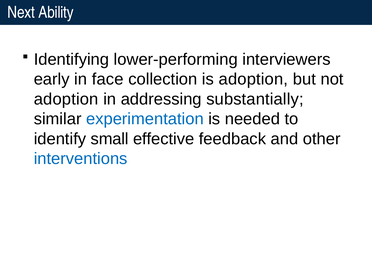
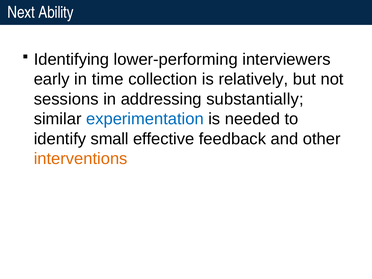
face: face -> time (108, 79)
is adoption: adoption -> relatively (253, 79)
adoption: adoption -> sessions (66, 99)
interventions colour: blue -> orange (81, 159)
